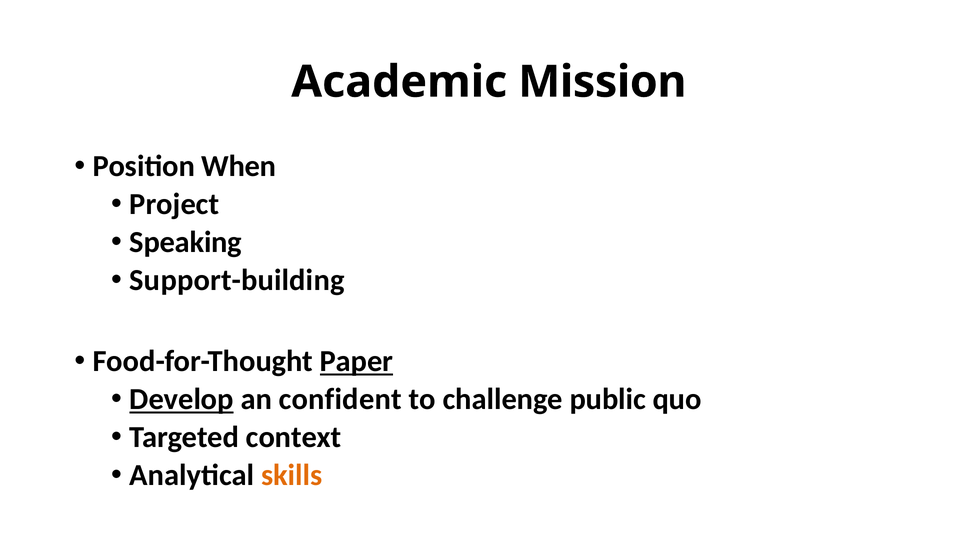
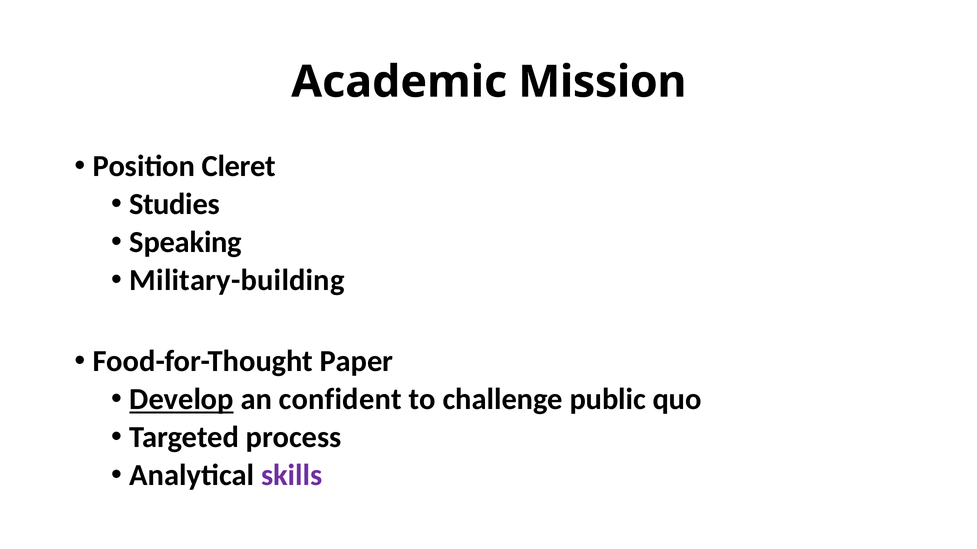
When: When -> Cleret (239, 166)
Project: Project -> Studies (174, 204)
Support-building: Support-building -> Military-building (237, 280)
Paper underline: present -> none (357, 362)
context: context -> process (294, 438)
skills colour: orange -> purple (292, 476)
